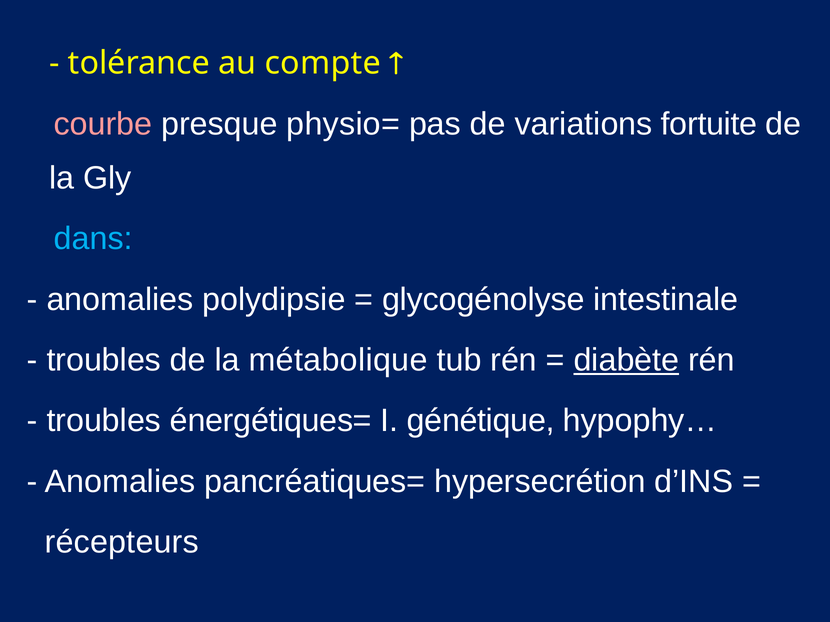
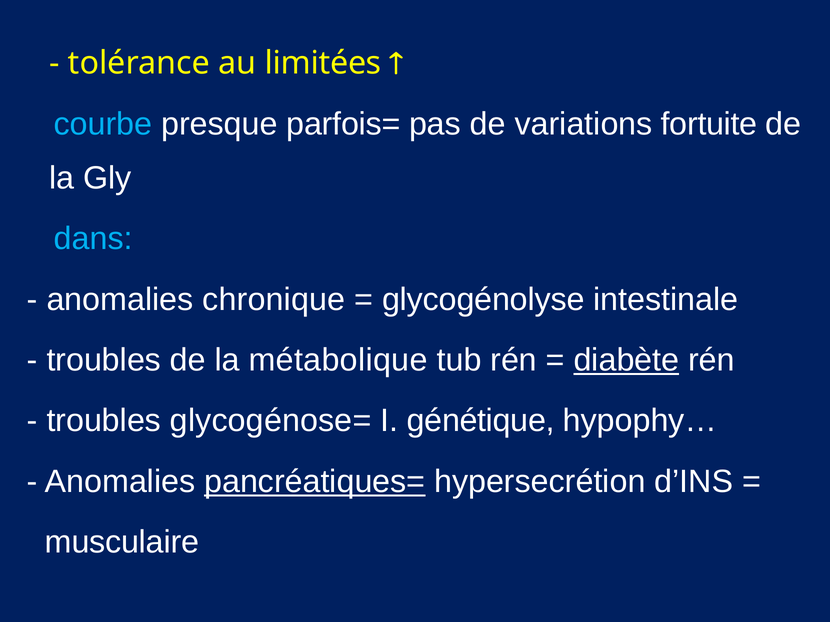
compte: compte -> limitées (323, 63)
courbe colour: pink -> light blue (103, 124)
physio=: physio= -> parfois= (343, 124)
polydipsie: polydipsie -> chronique (274, 300)
énergétiques=: énergétiques= -> glycogénose= (271, 421)
pancréatiques= underline: none -> present (315, 482)
récepteurs: récepteurs -> musculaire (122, 543)
